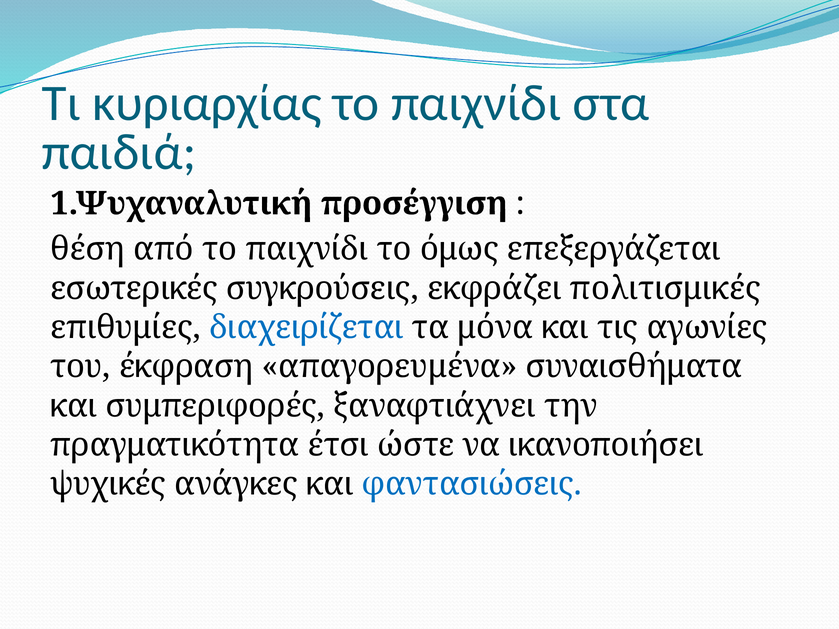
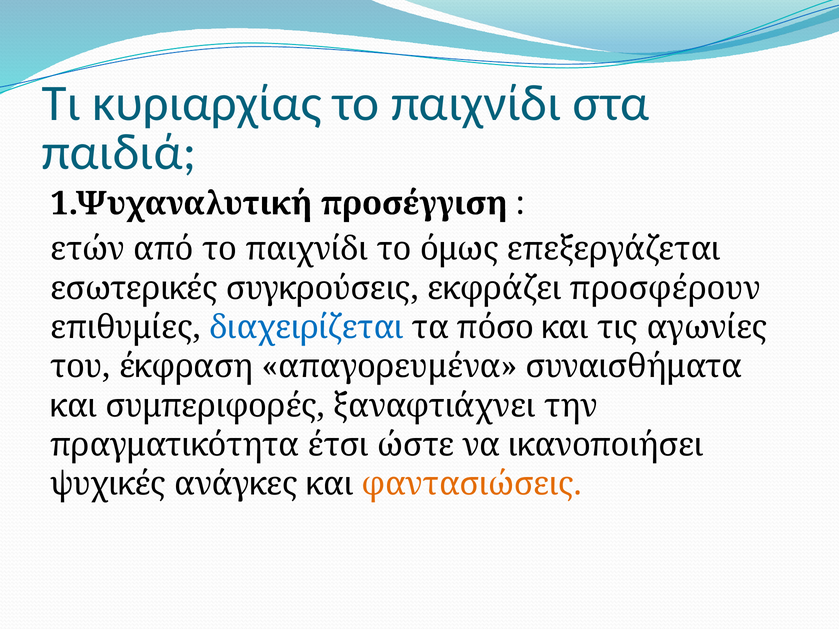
θέση: θέση -> ετών (88, 249)
πολιτισμικές: πολιτισμικές -> προσφέρουν (665, 288)
μόνα: μόνα -> πόσο (495, 328)
φαντασιώσεις colour: blue -> orange (472, 484)
